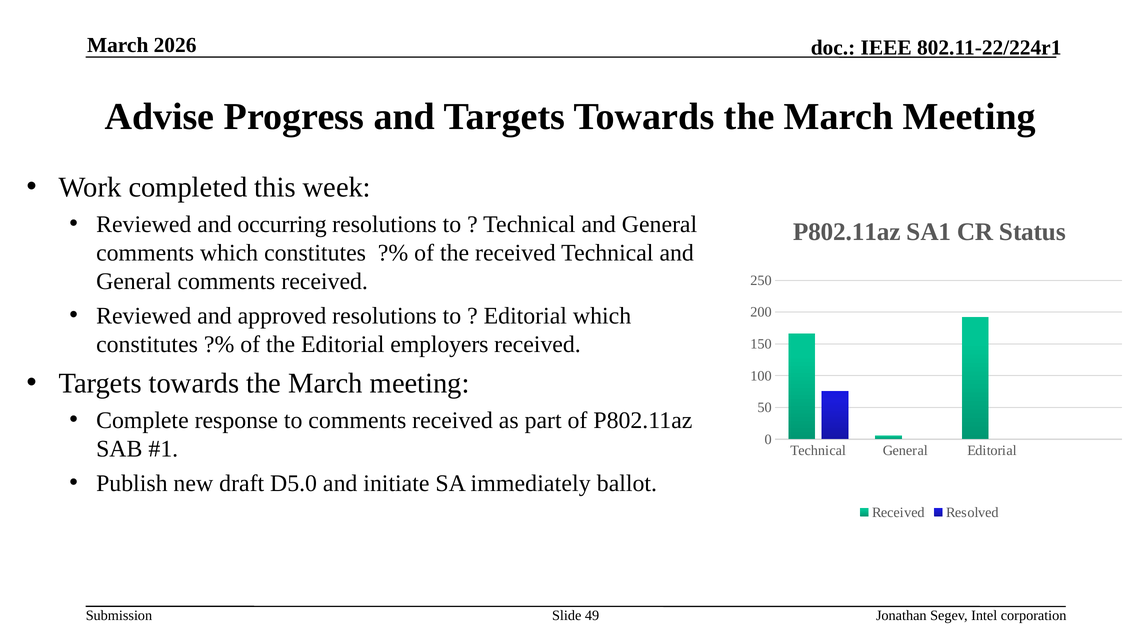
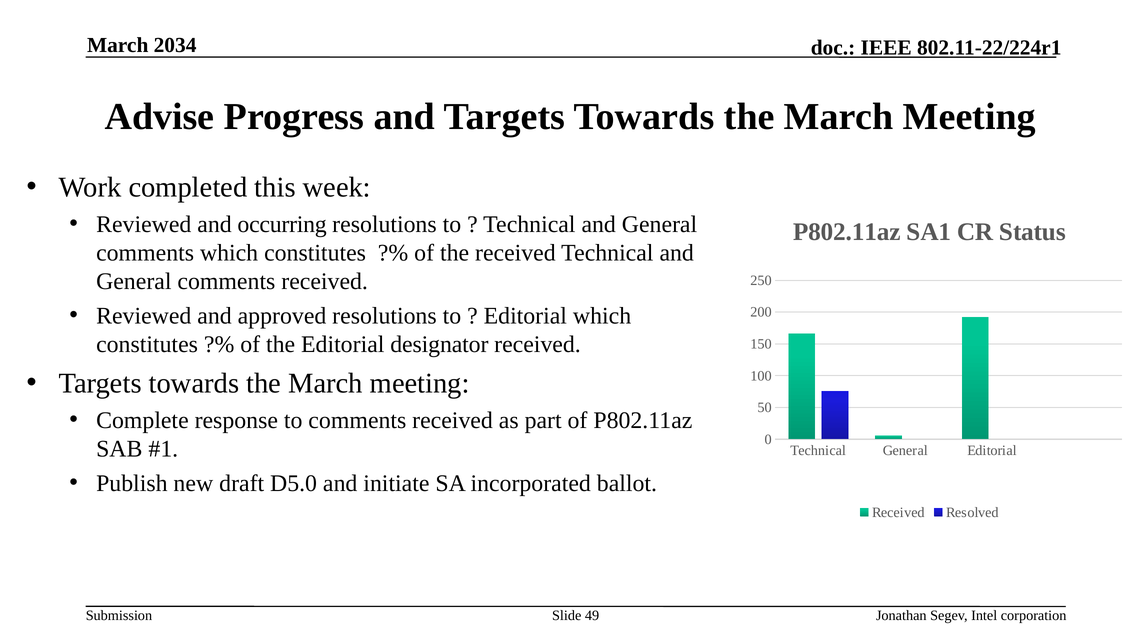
2026: 2026 -> 2034 (175, 45)
employers: employers -> designator (439, 345)
immediately: immediately -> incorporated (531, 484)
